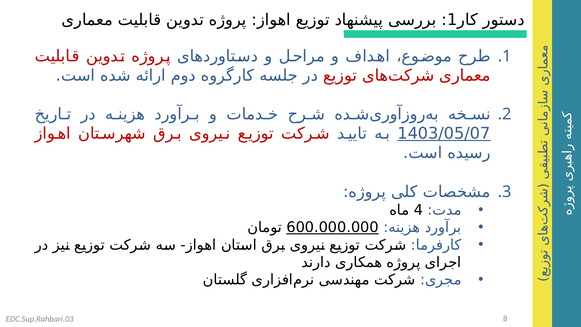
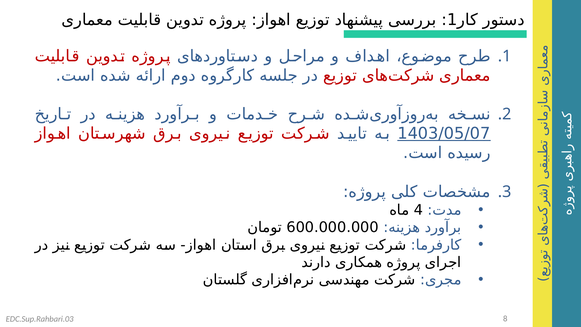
600.000.000 underline: present -> none (333, 227)
